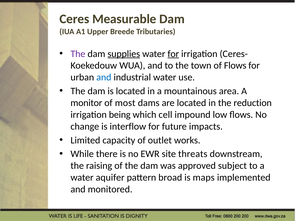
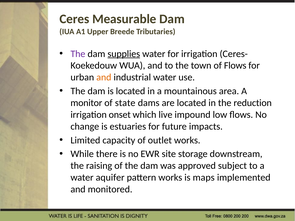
for underline: present -> none (173, 54)
and colour: blue -> orange (104, 77)
most: most -> state (125, 103)
being: being -> onset (120, 115)
cell: cell -> live (165, 115)
interflow: interflow -> estuaries (128, 127)
threats: threats -> storage (193, 154)
pattern broad: broad -> works (170, 178)
